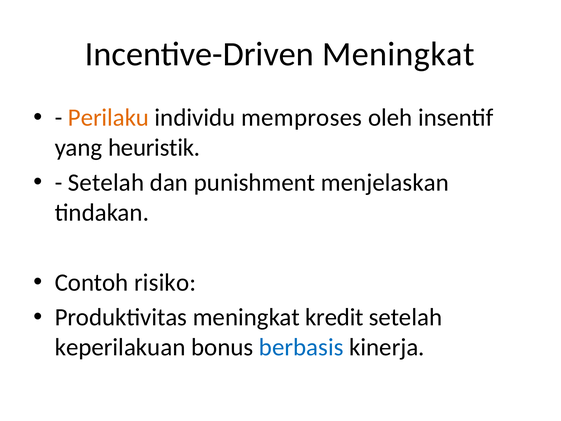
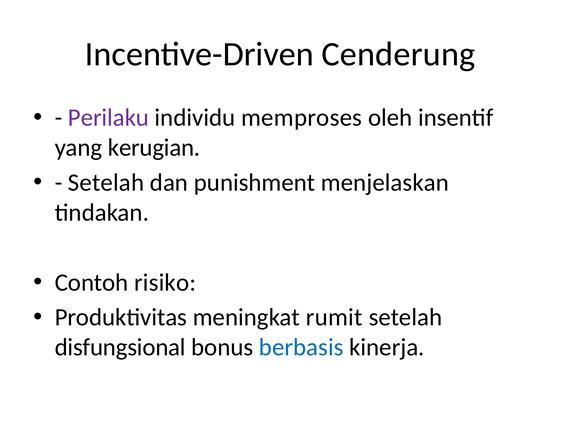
Incentive-Driven Meningkat: Meningkat -> Cenderung (398, 54)
Perilaku colour: orange -> purple (109, 118)
heuristik: heuristik -> kerugian (154, 148)
kredit: kredit -> rumit (334, 317)
keperilakuan: keperilakuan -> disfungsional (120, 347)
